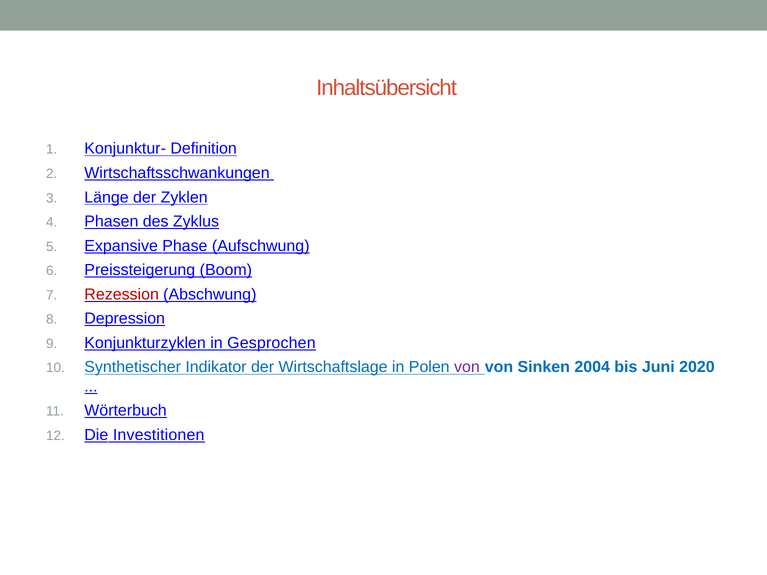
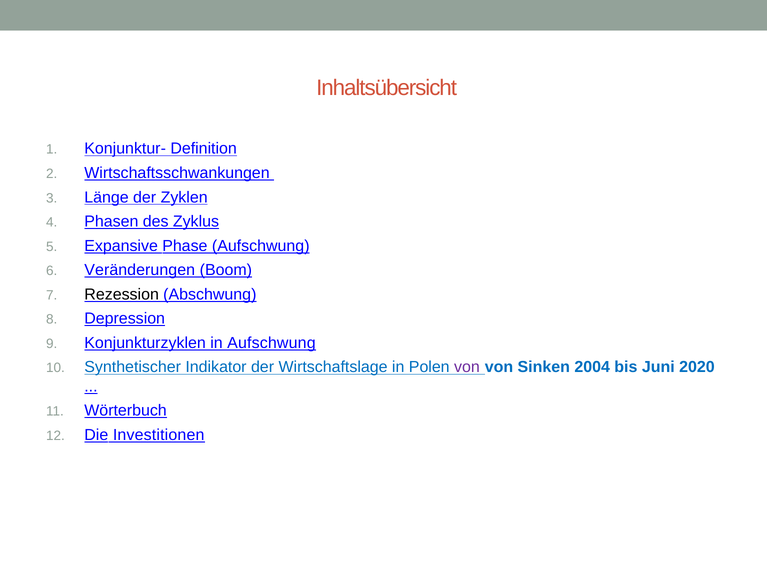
Preissteigerung: Preissteigerung -> Veränderungen (140, 270)
Rezession colour: red -> black (122, 294)
in Gesprochen: Gesprochen -> Aufschwung (271, 343)
